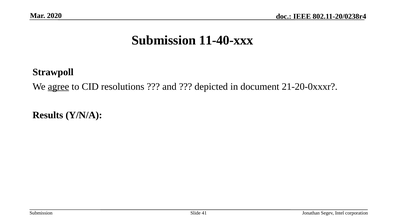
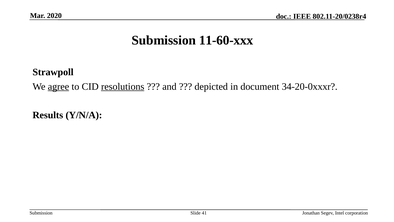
11-40-xxx: 11-40-xxx -> 11-60-xxx (226, 40)
resolutions underline: none -> present (123, 86)
21-20-0xxxr: 21-20-0xxxr -> 34-20-0xxxr (310, 86)
